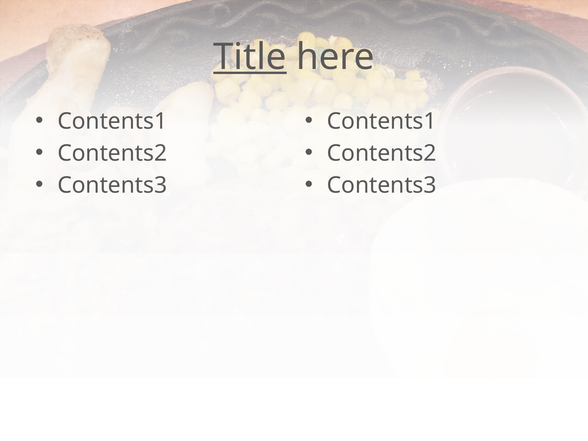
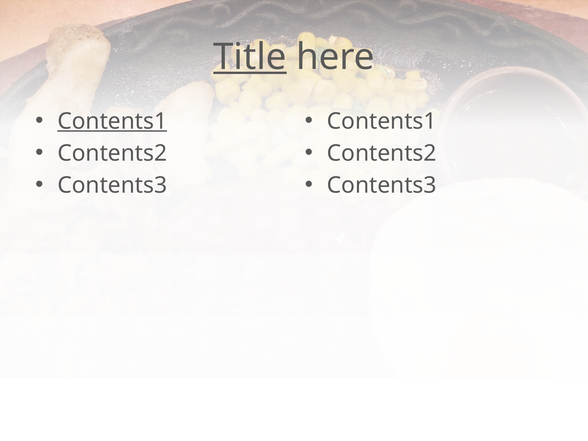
Contents1 underline: none -> present (112, 121)
